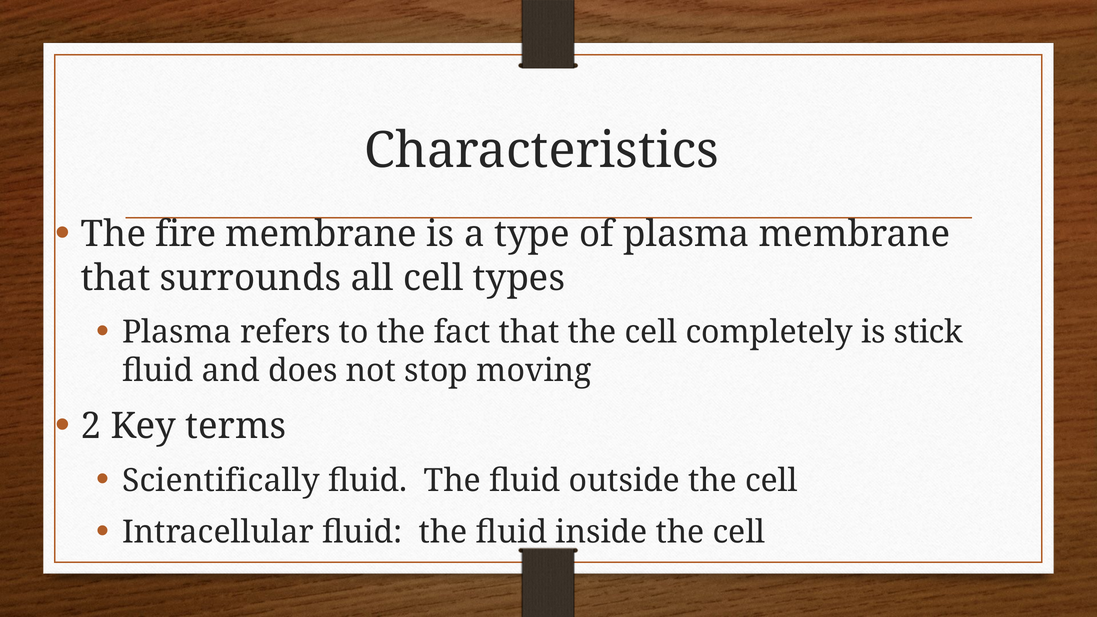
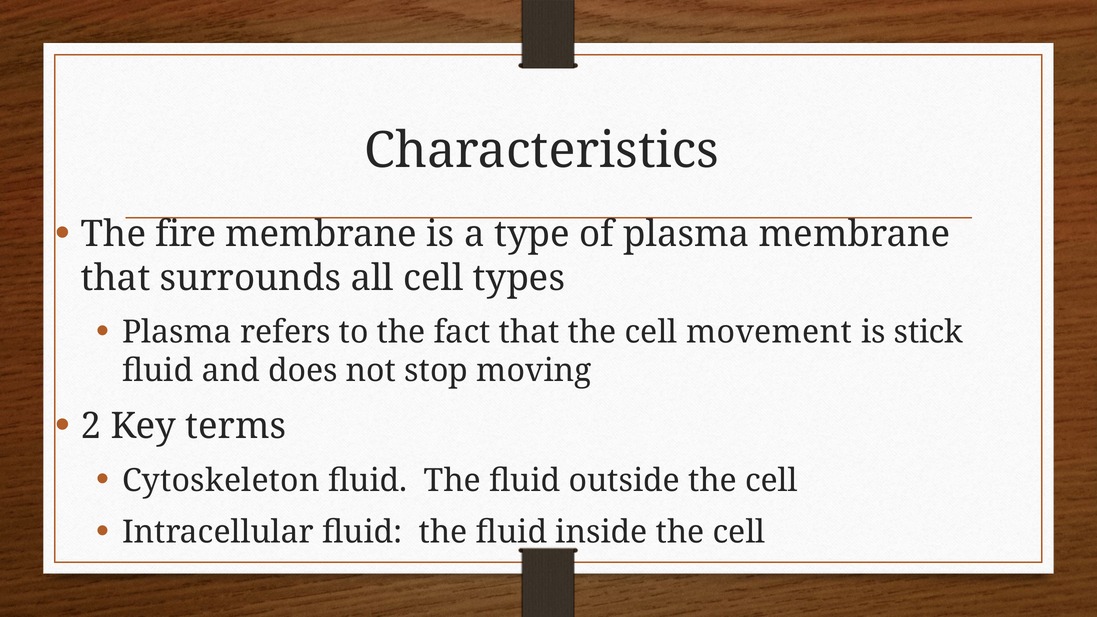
completely: completely -> movement (769, 332)
Scientifically: Scientifically -> Cytoskeleton (221, 480)
